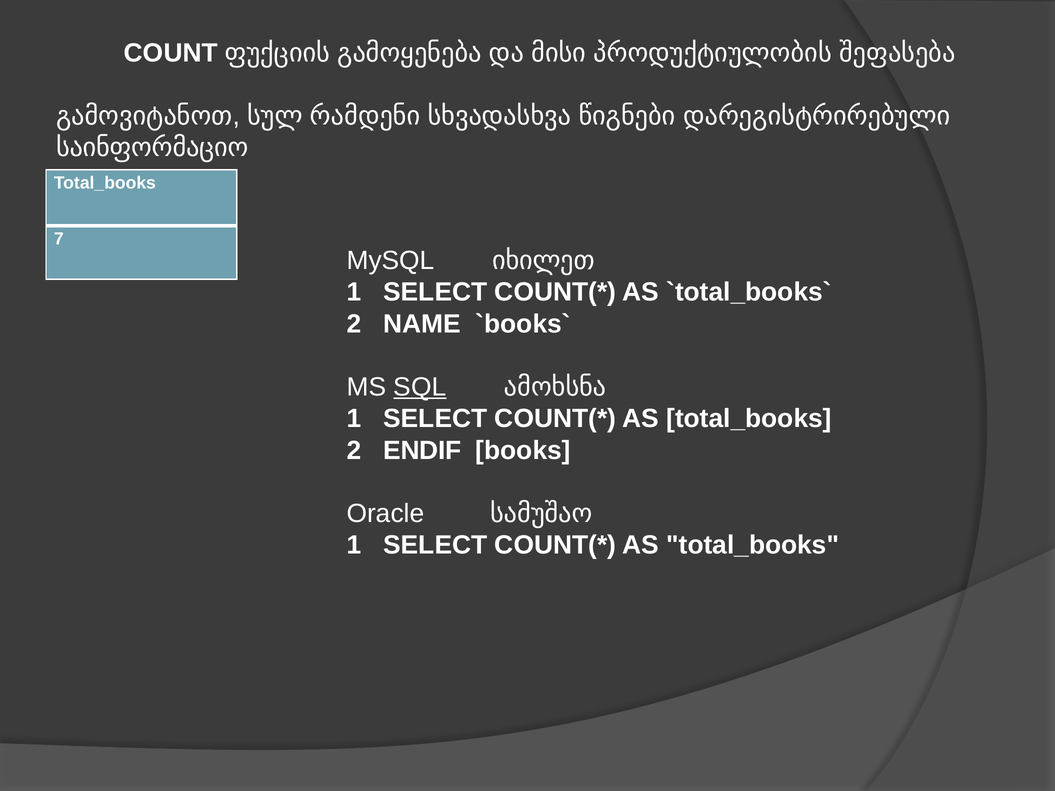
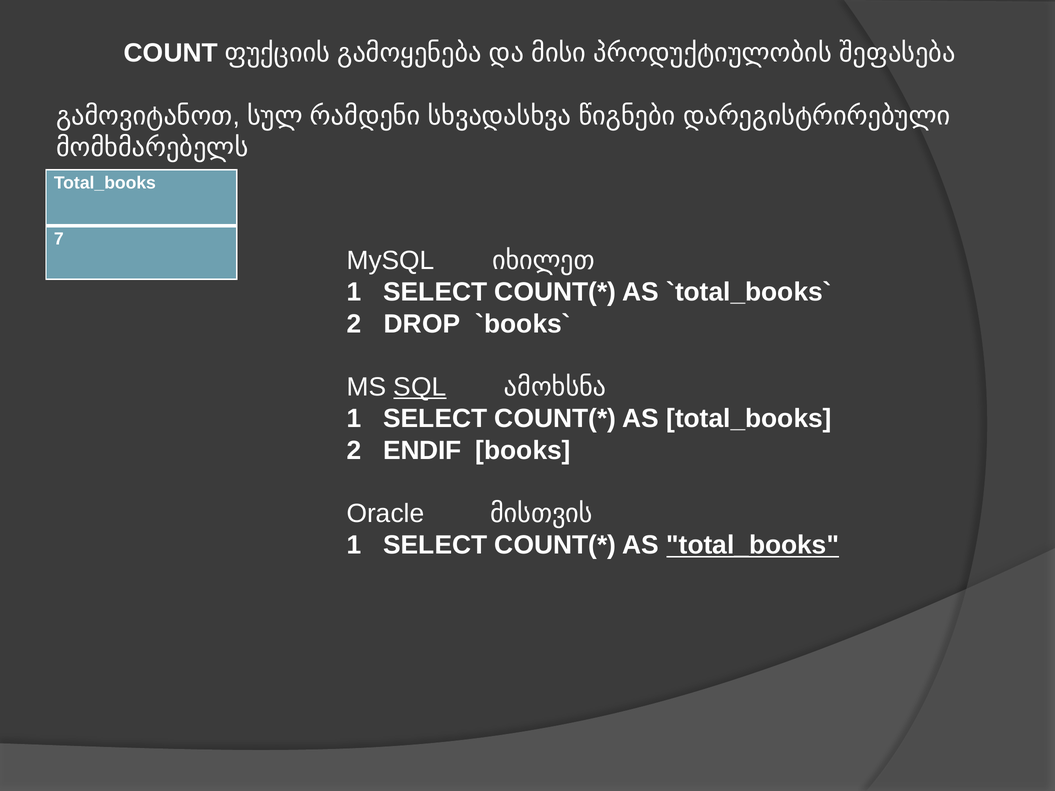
საინფორმაციო: საინფორმაციო -> მომხმარებელს (152, 148)
NAME: NAME -> DROP (422, 324)
სამუშაო: სამუშაო -> მისთვის (541, 514)
total_books underline: none -> present (753, 545)
